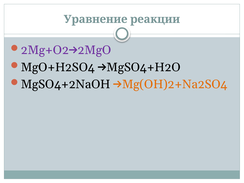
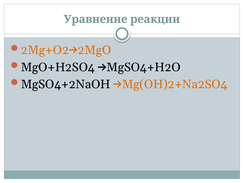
2Mg+O2→2MgO colour: purple -> orange (66, 50)
